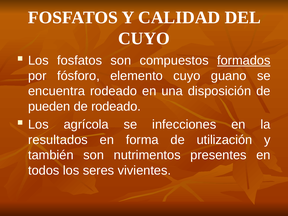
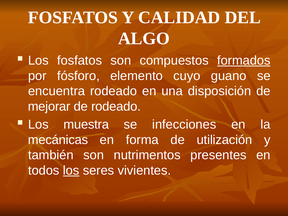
CUYO: CUYO -> ALGO (144, 39)
pueden: pueden -> mejorar (49, 107)
agrícola: agrícola -> muestra (86, 124)
resultados: resultados -> mecánicas (58, 140)
los underline: none -> present (71, 171)
